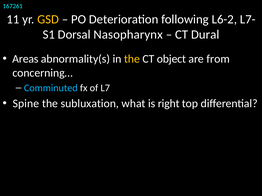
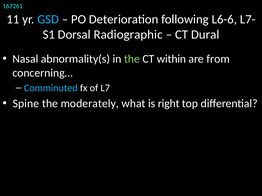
GSD colour: yellow -> light blue (48, 19)
L6-2: L6-2 -> L6-6 (224, 19)
Nasopharynx: Nasopharynx -> Radiographic (128, 35)
Areas: Areas -> Nasal (25, 59)
the colour: yellow -> light green (132, 59)
object: object -> within (171, 59)
subluxation: subluxation -> moderately (90, 104)
